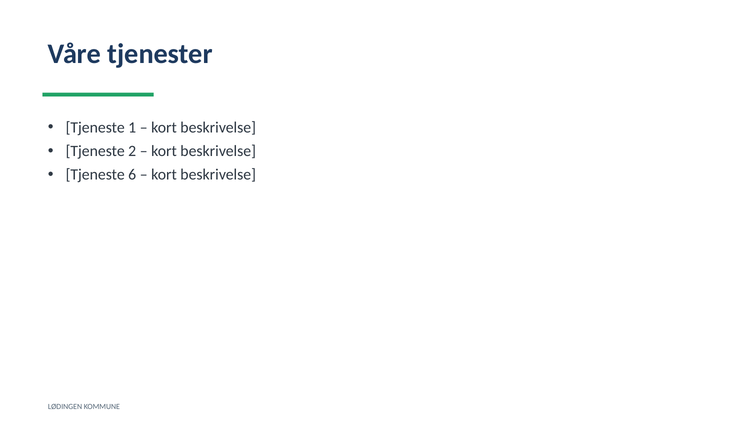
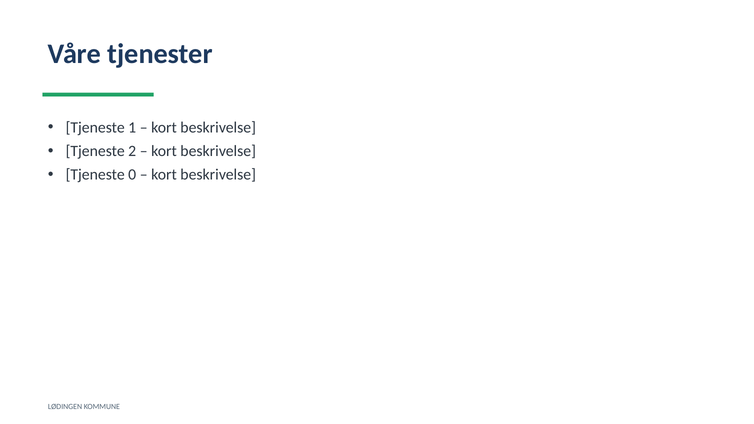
6: 6 -> 0 (132, 175)
